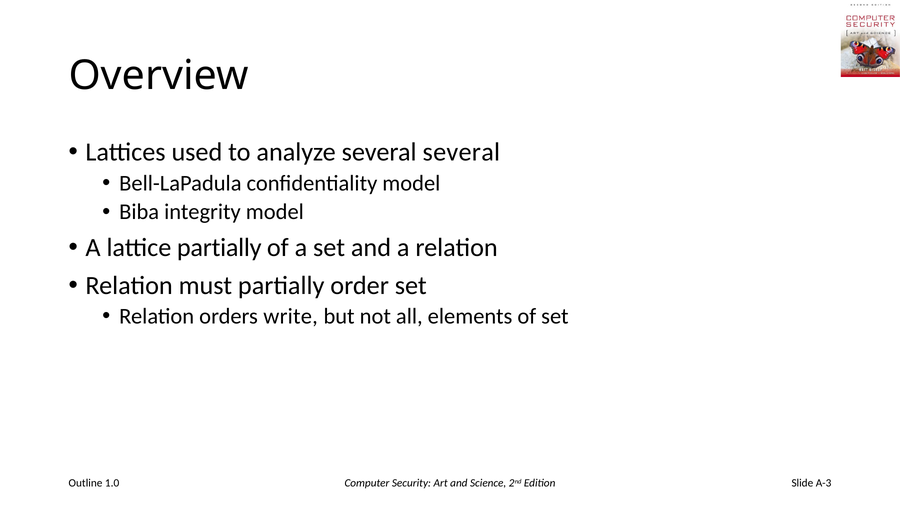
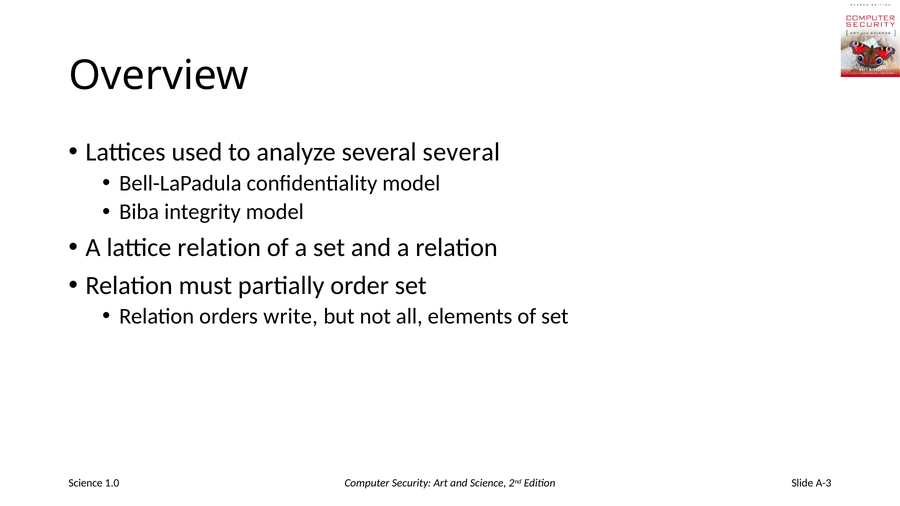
lattice partially: partially -> relation (219, 248)
Outline: Outline -> Science (86, 483)
